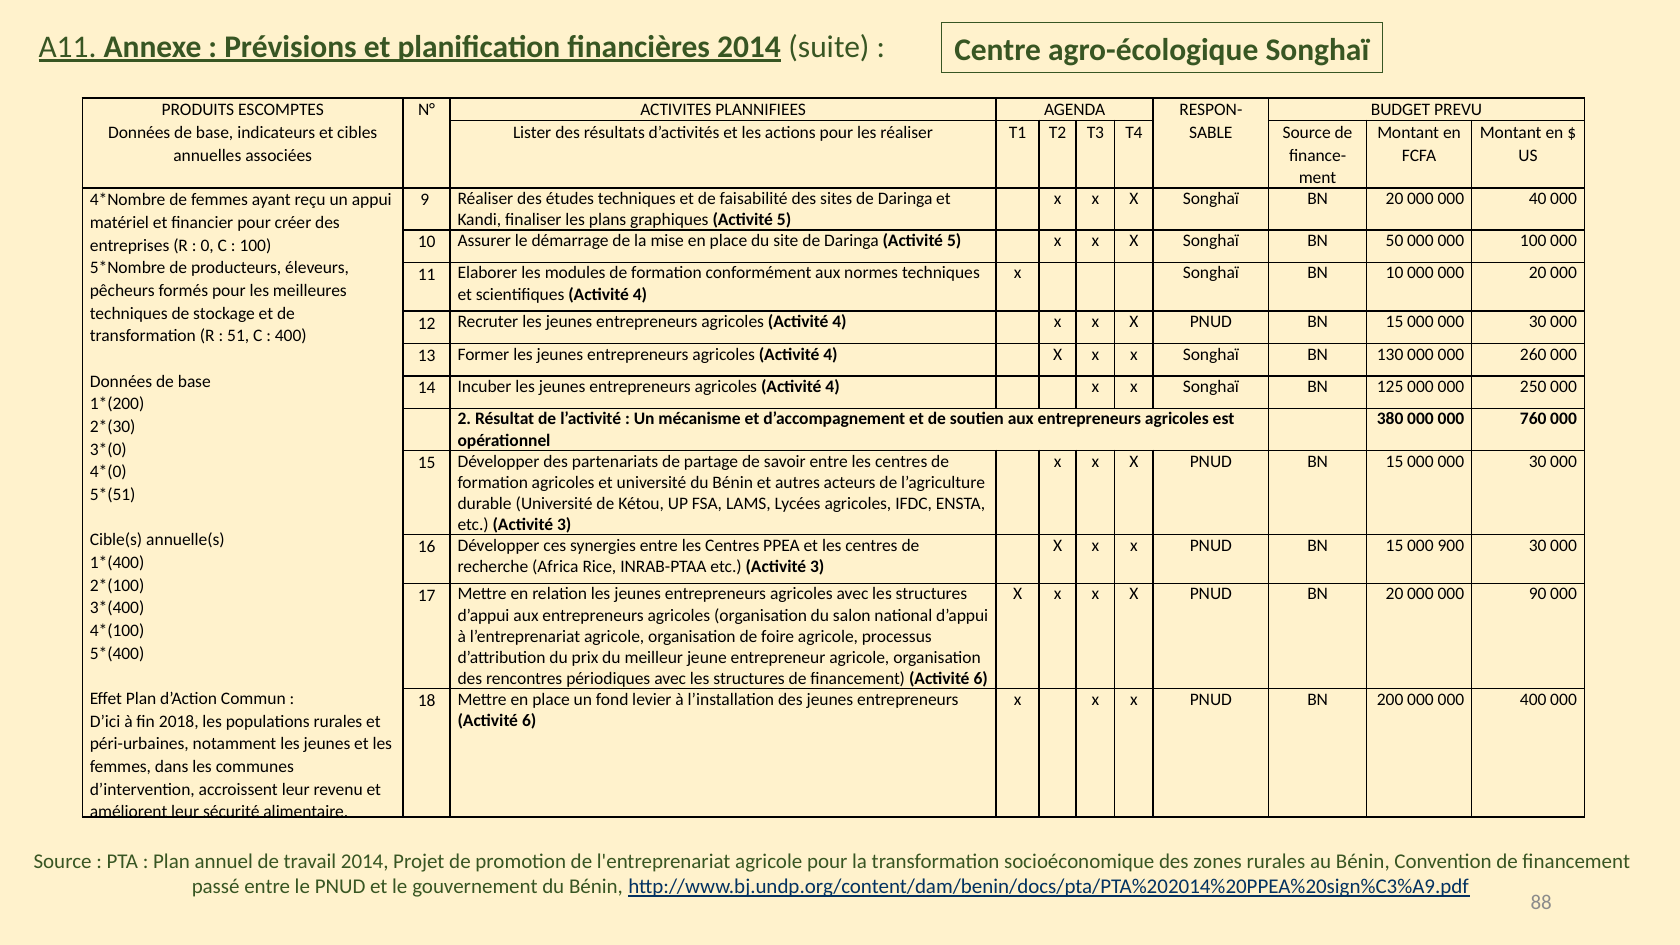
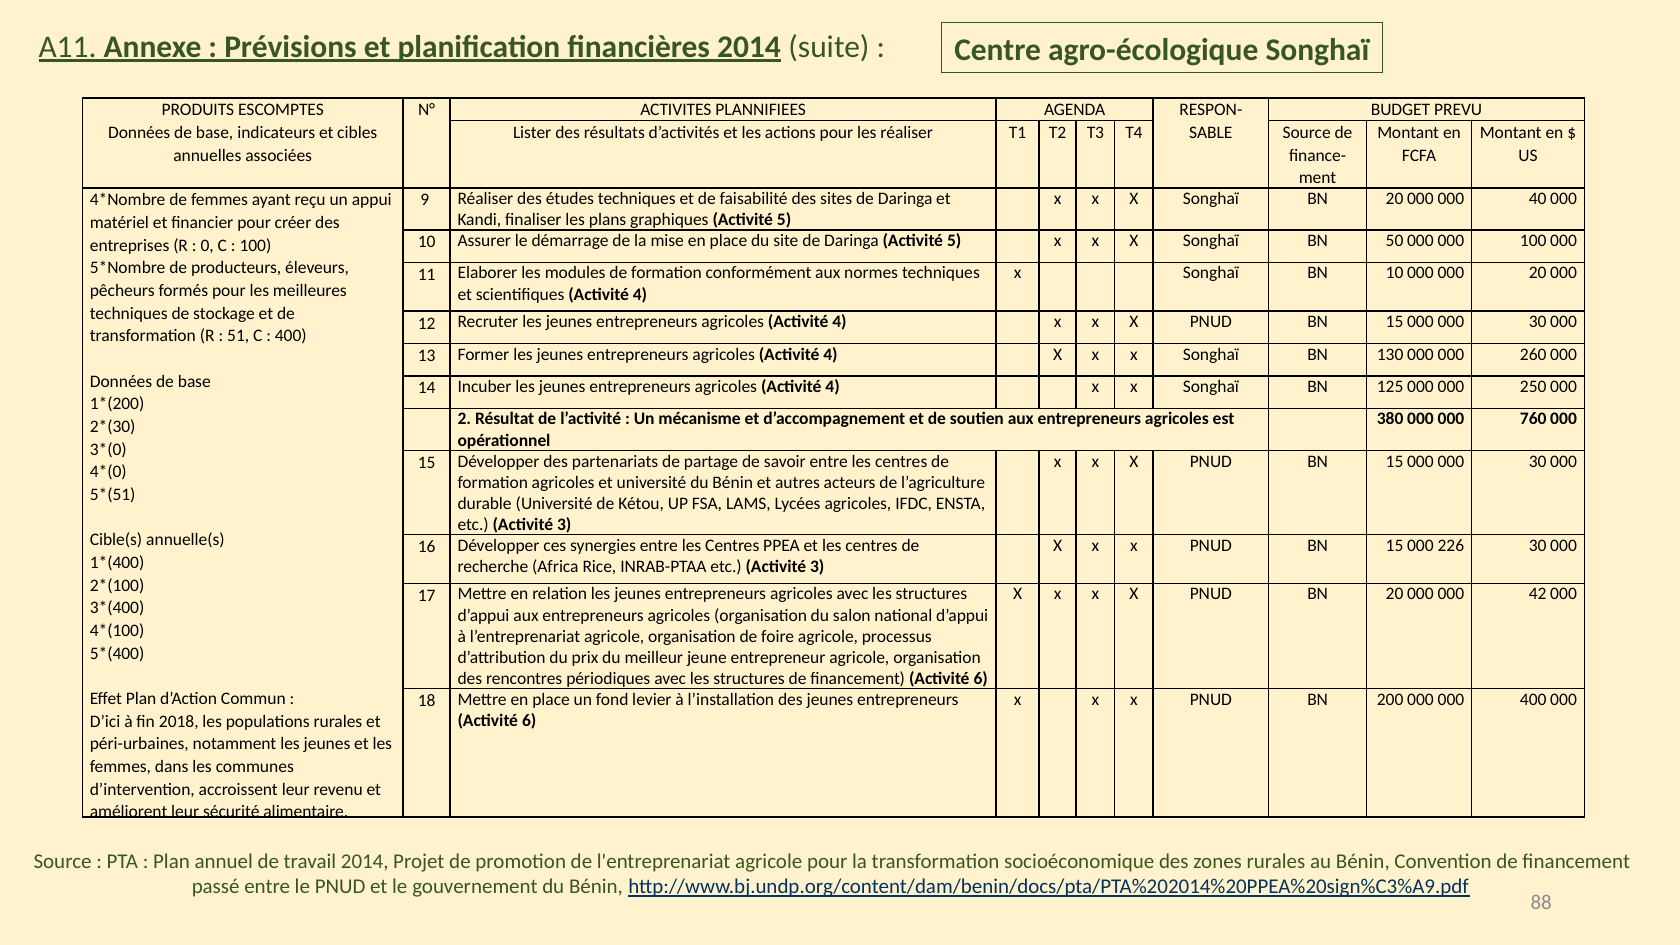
900: 900 -> 226 (1451, 545)
90: 90 -> 42 (1538, 594)
